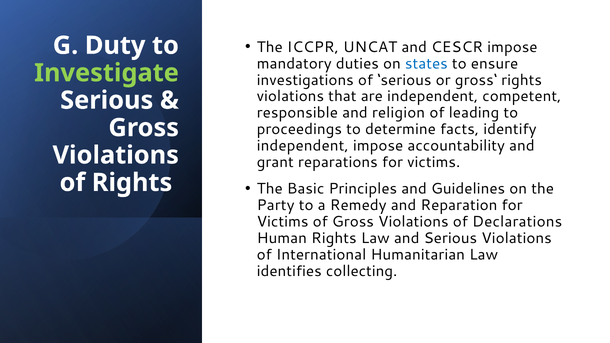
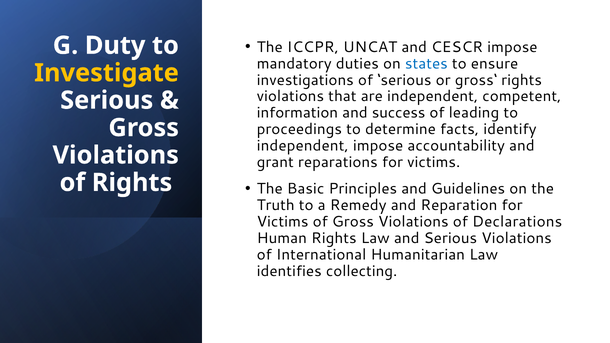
Investigate colour: light green -> yellow (107, 73)
responsible: responsible -> information (297, 113)
religion: religion -> success (399, 113)
Party: Party -> Truth (276, 205)
